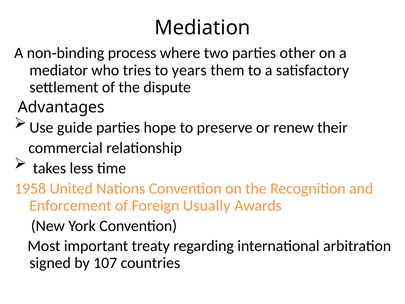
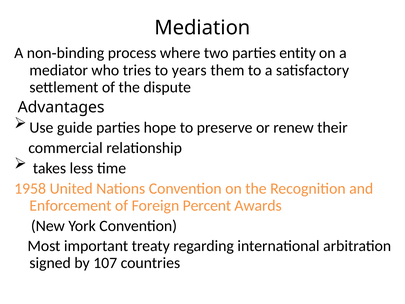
other: other -> entity (298, 53)
Usually: Usually -> Percent (207, 205)
